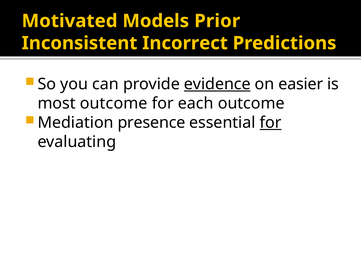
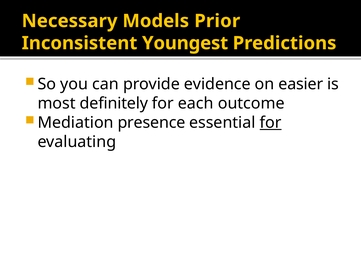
Motivated: Motivated -> Necessary (70, 21)
Incorrect: Incorrect -> Youngest (185, 43)
evidence underline: present -> none (217, 84)
most outcome: outcome -> definitely (114, 104)
